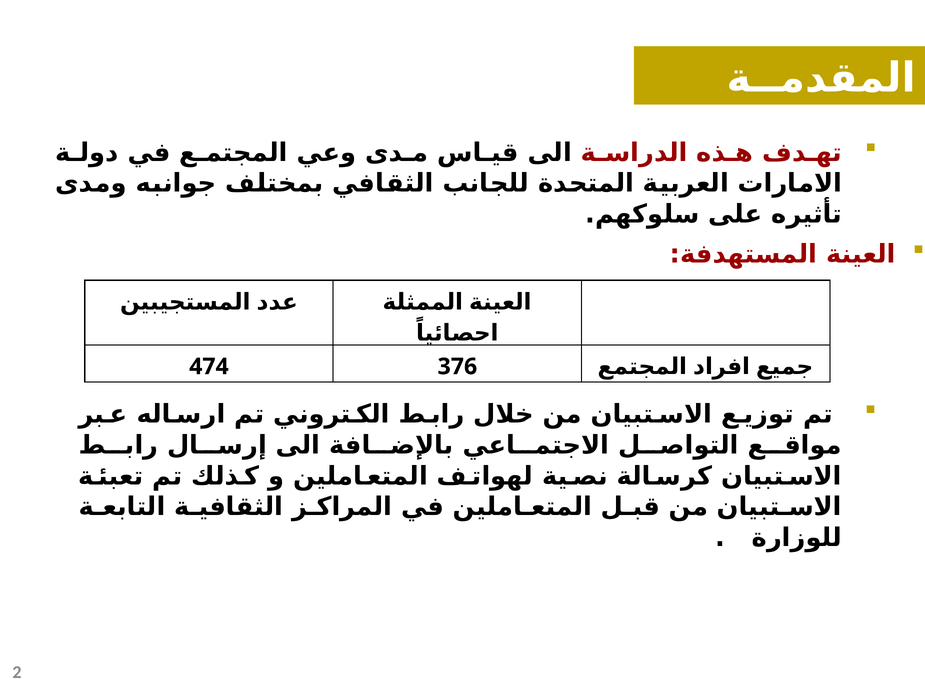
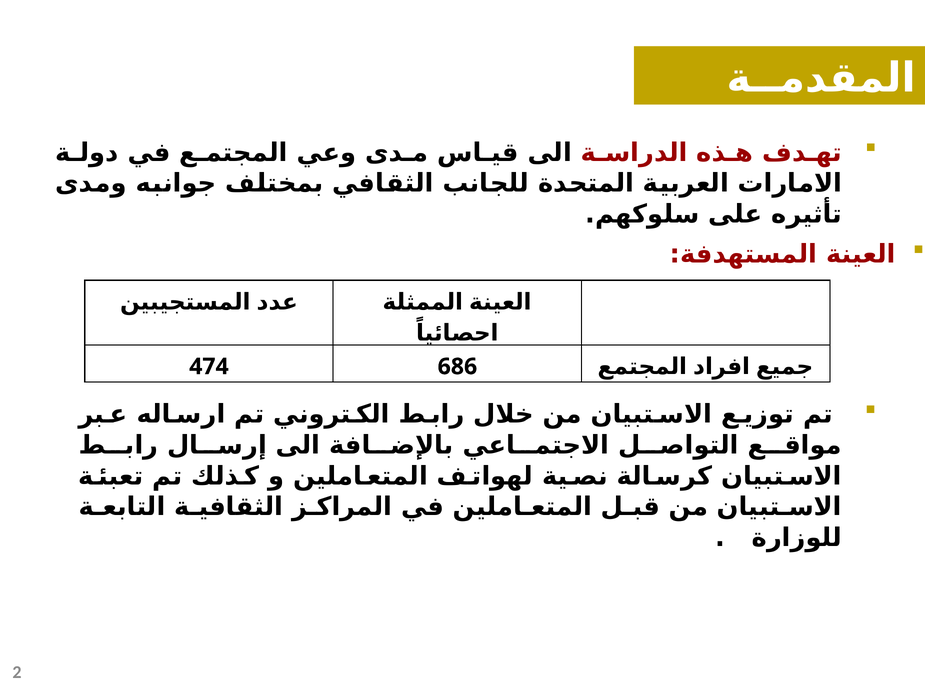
376: 376 -> 686 (457, 367)
